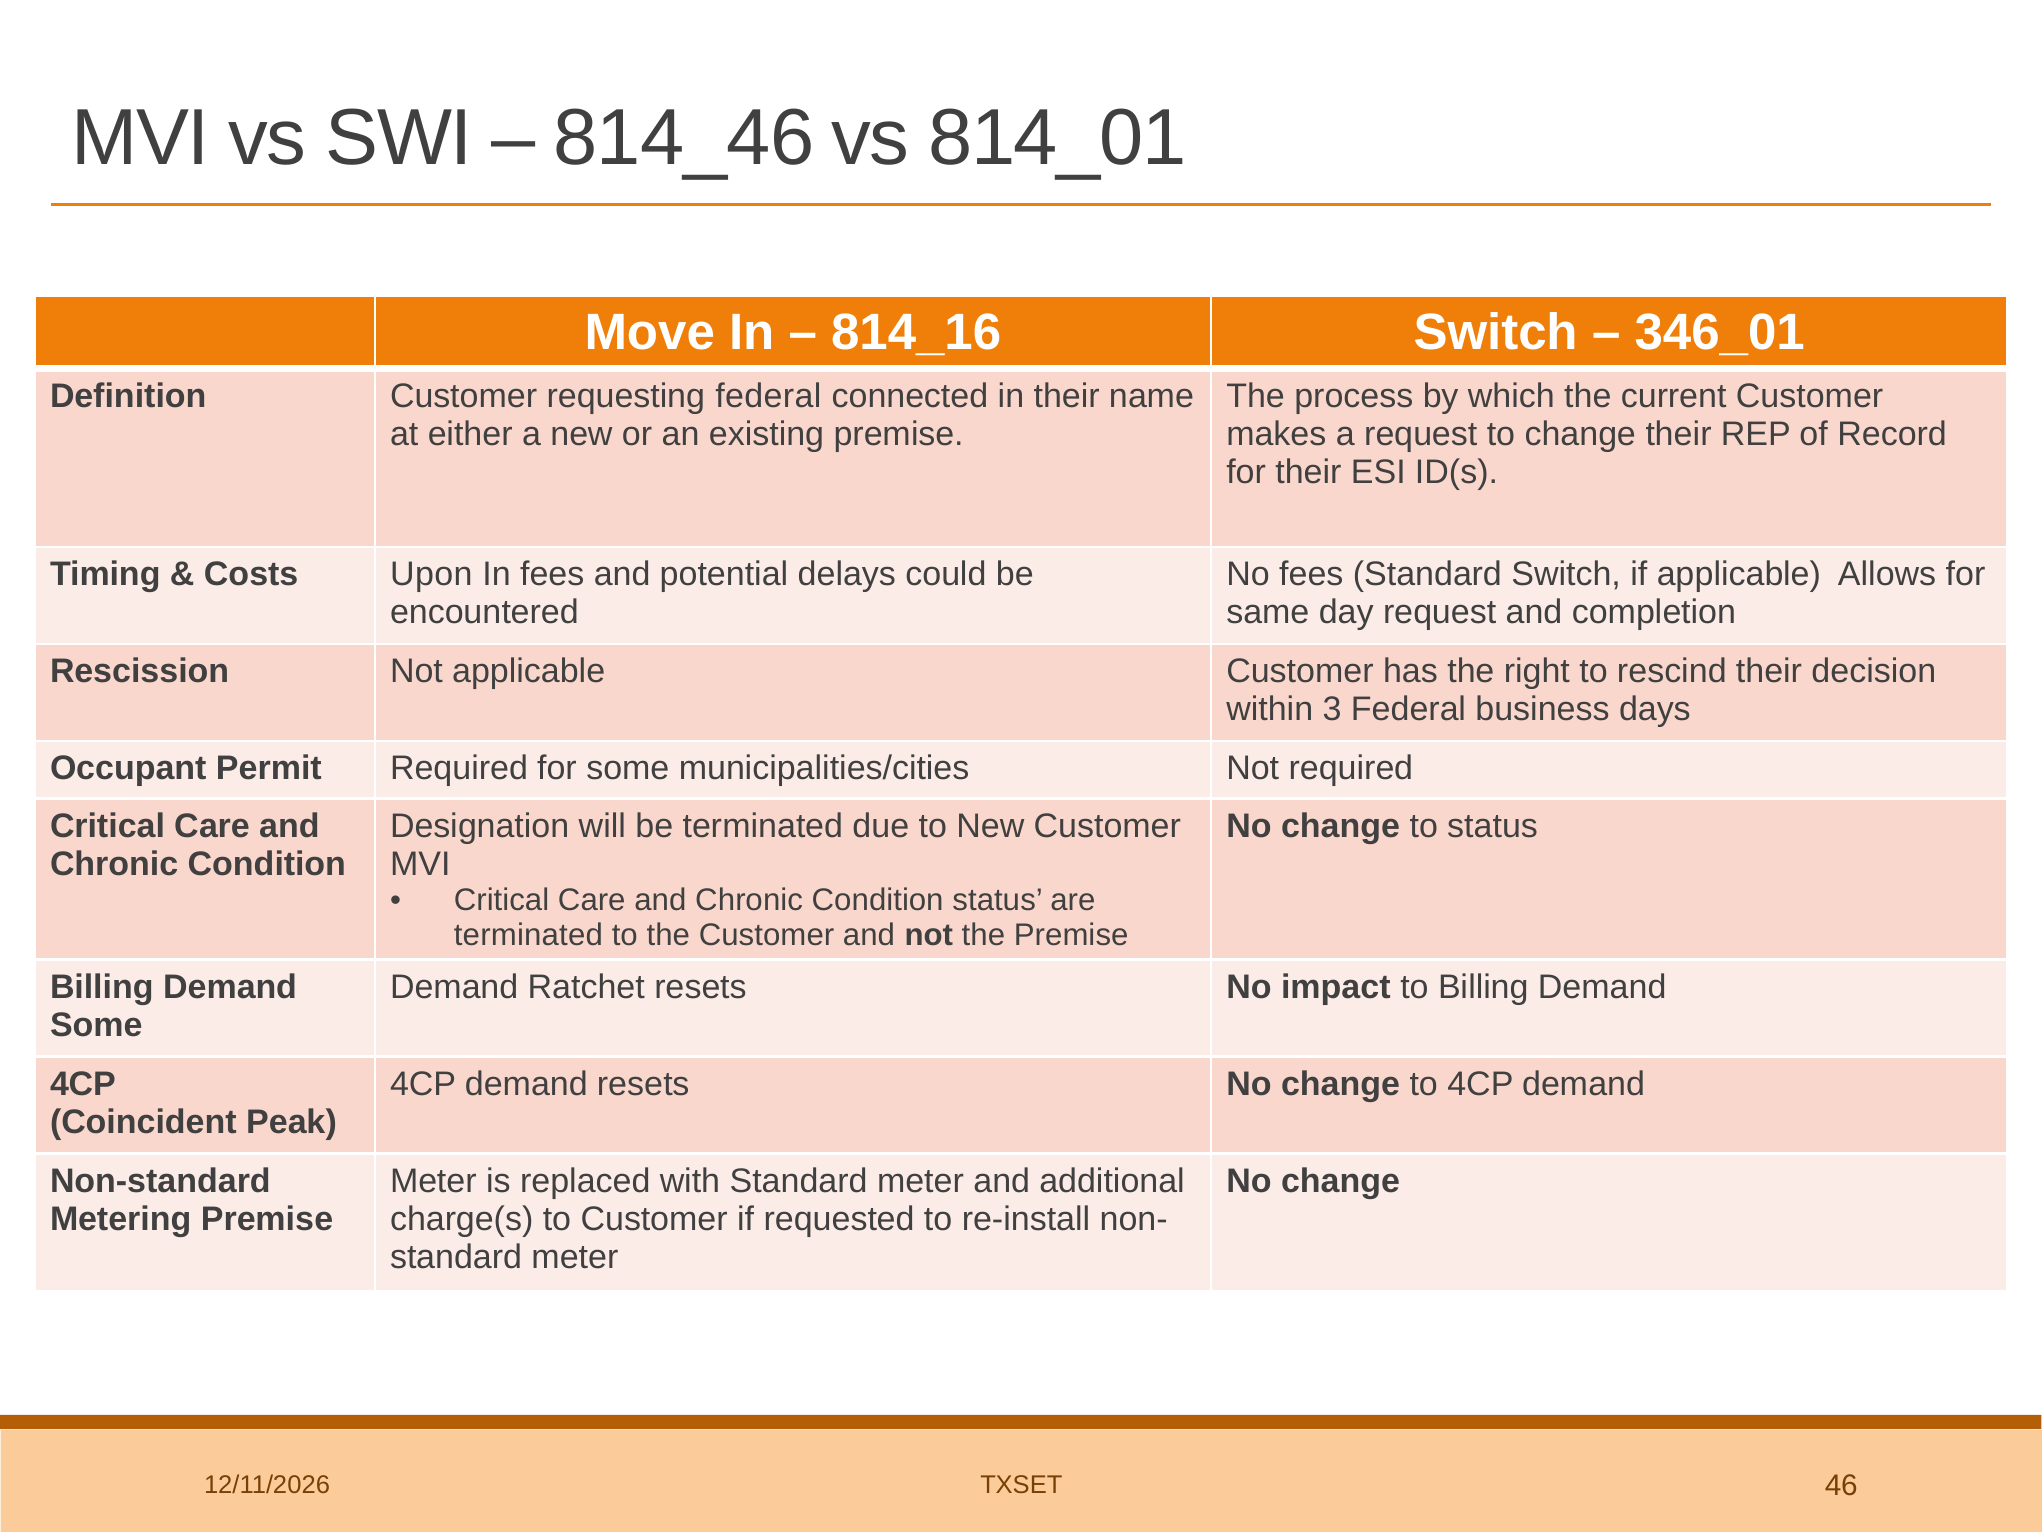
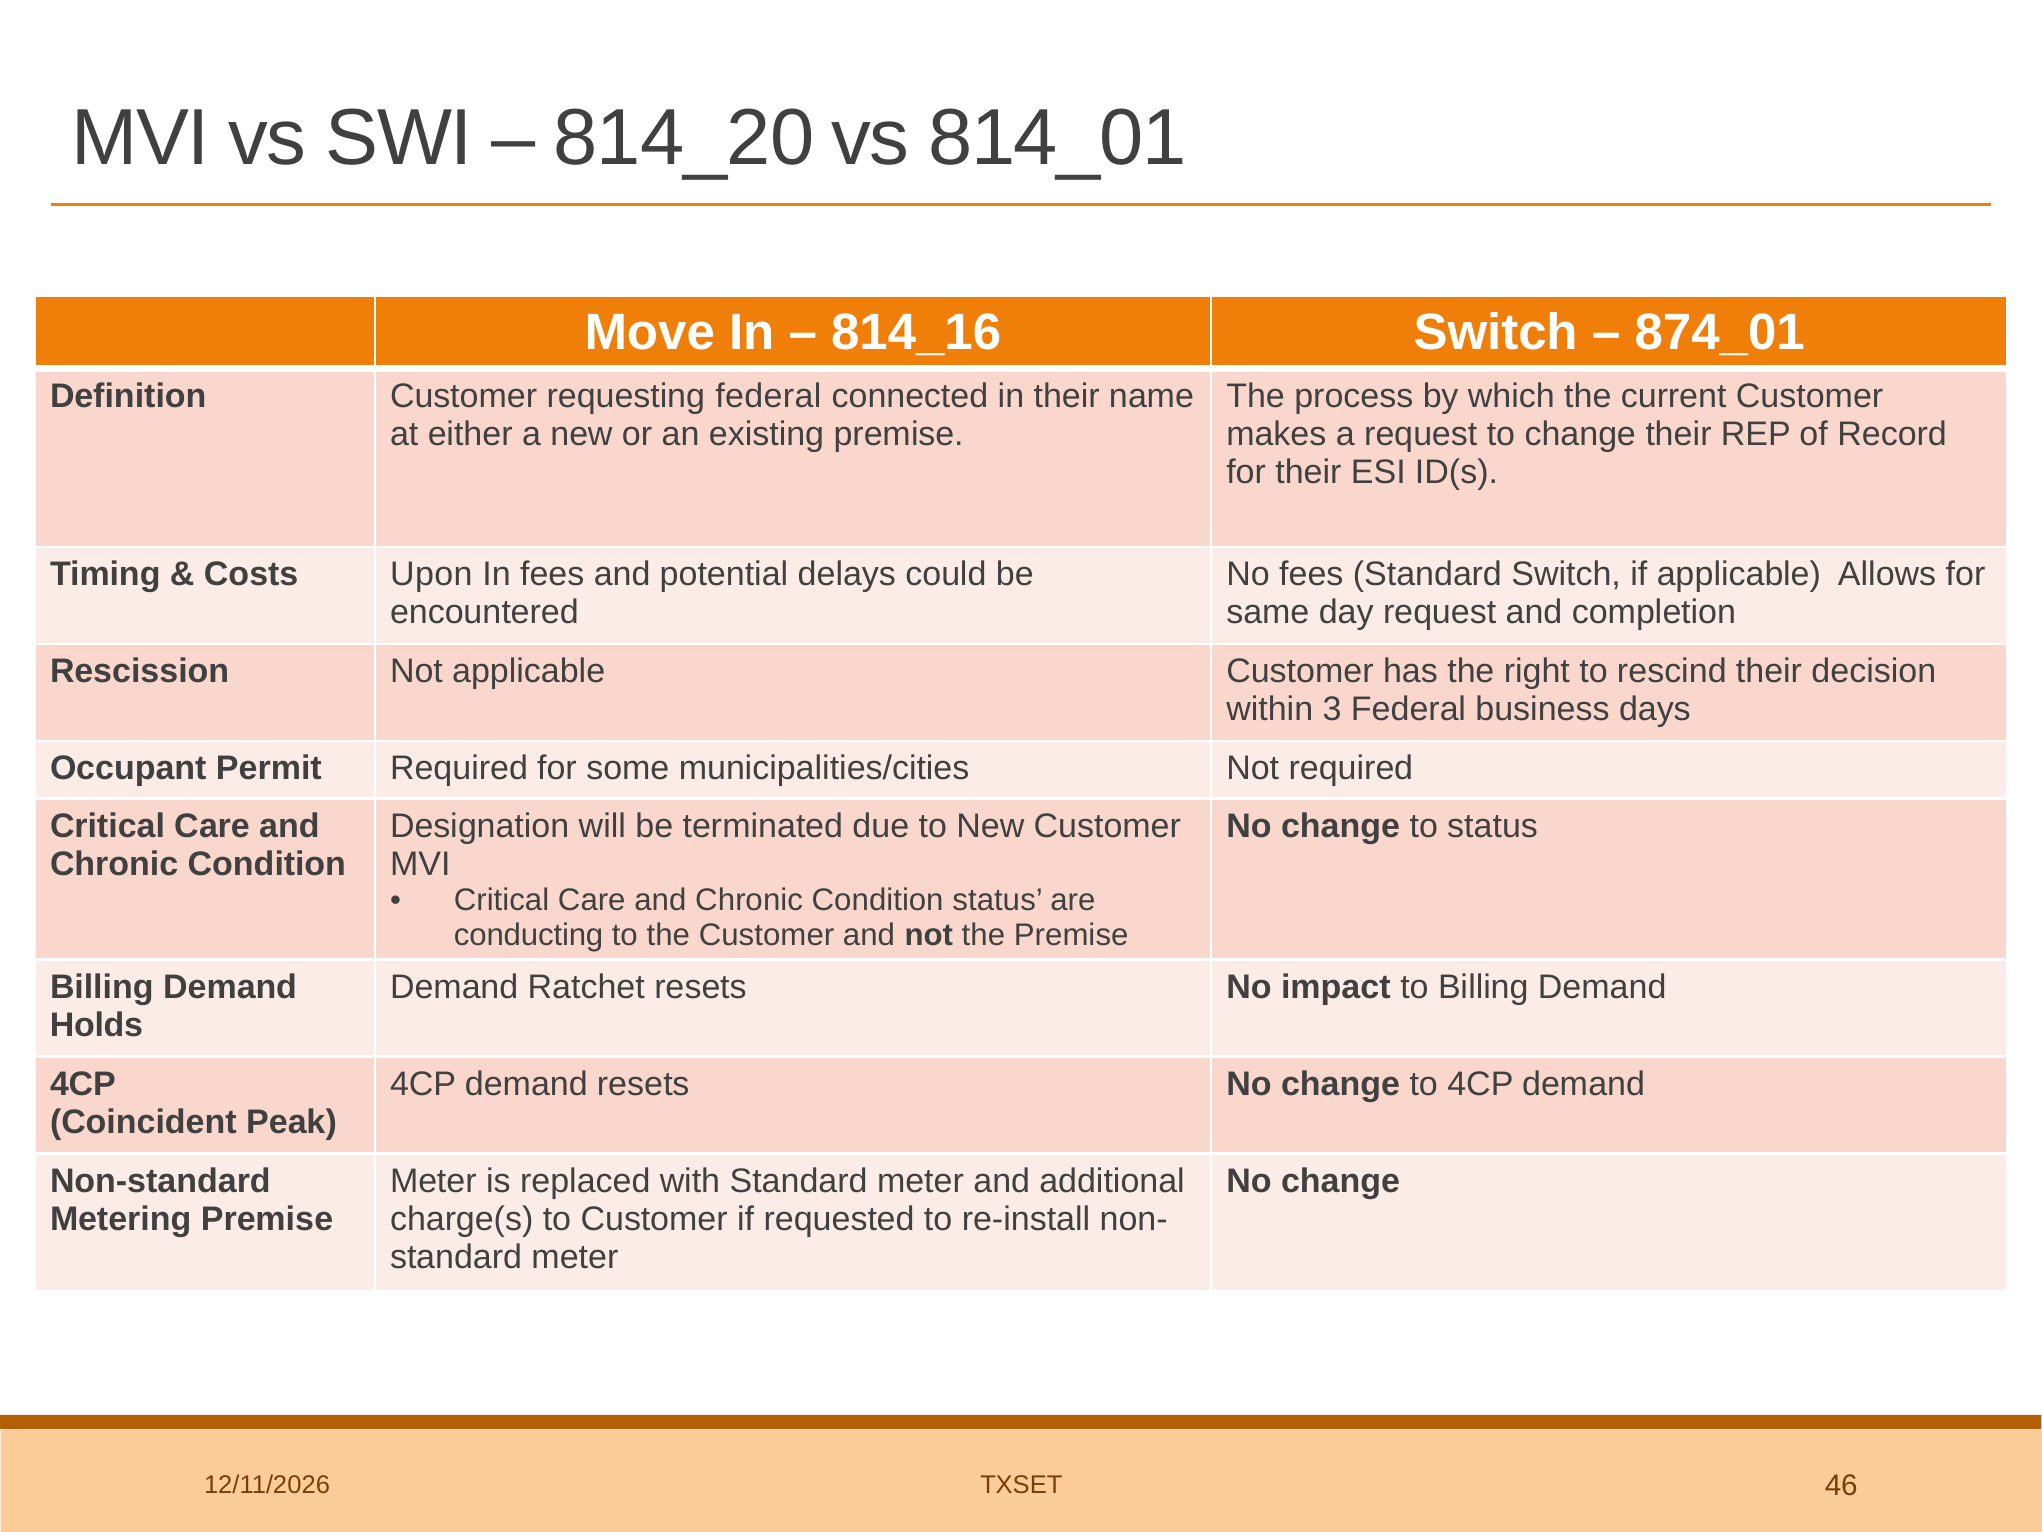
814_46: 814_46 -> 814_20 (684, 139)
346_01: 346_01 -> 874_01 (1720, 333)
terminated: terminated -> conducting (529, 935)
Some: Some -> Holds (96, 1025)
